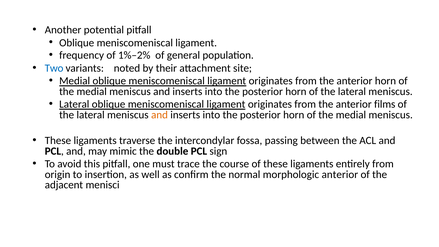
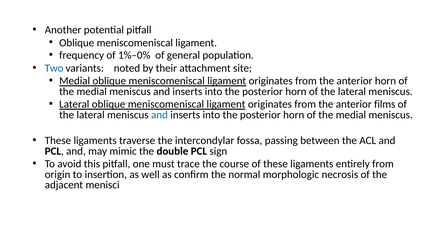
1%–2%: 1%–2% -> 1%–0% (134, 55)
and colour: orange -> blue (159, 115)
morphologic anterior: anterior -> necrosis (340, 174)
